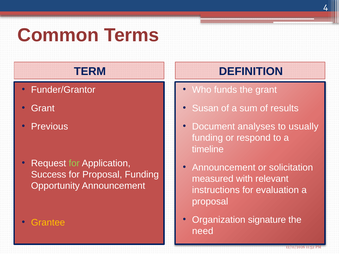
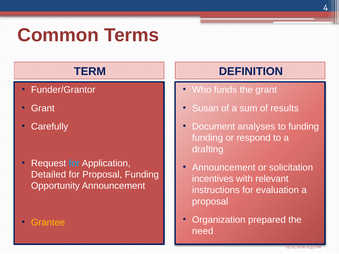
Previous: Previous -> Carefully (50, 127)
to usually: usually -> funding (304, 127)
timeline: timeline -> drafting (208, 149)
for colour: light green -> light blue (74, 163)
Success: Success -> Detailed (49, 175)
measured: measured -> incentives (213, 179)
signature: signature -> prepared (267, 220)
